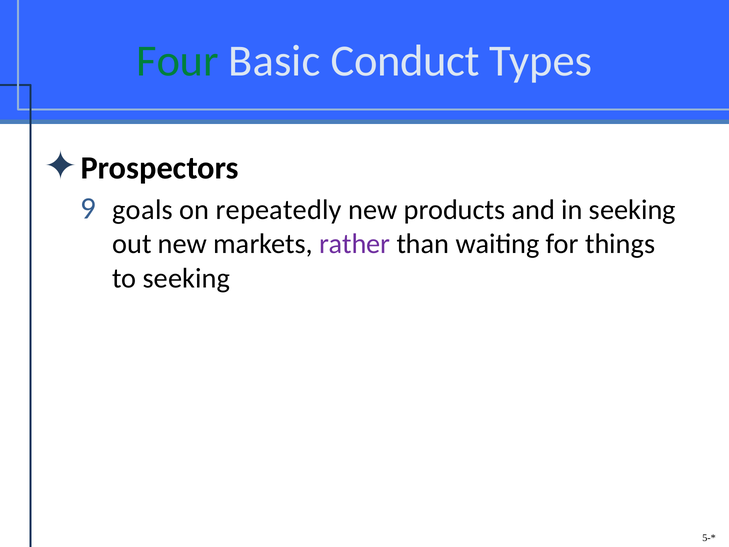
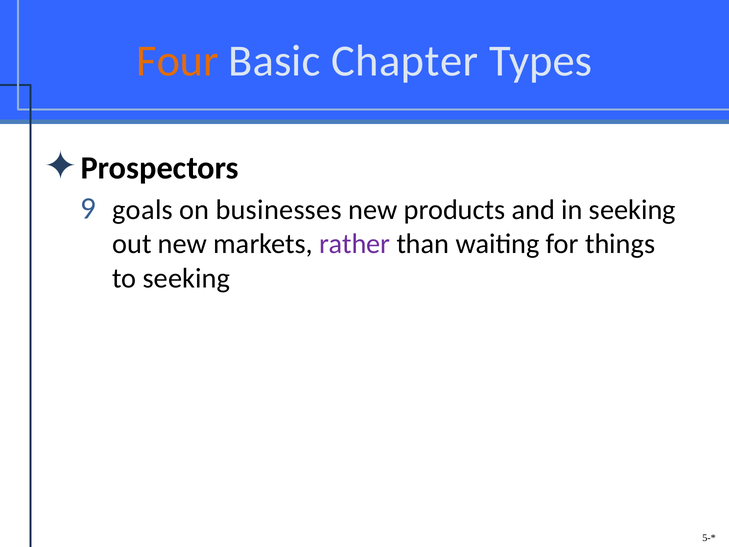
Four colour: green -> orange (177, 61)
Conduct: Conduct -> Chapter (405, 61)
repeatedly: repeatedly -> businesses (279, 210)
